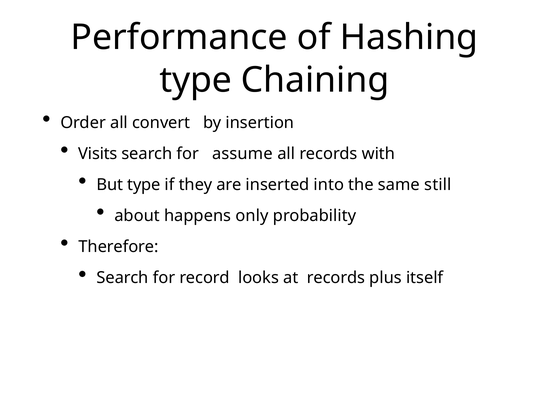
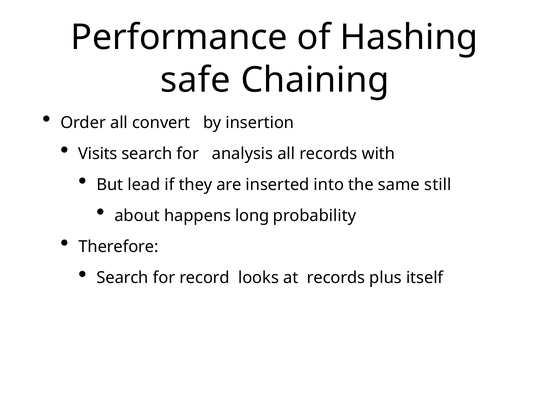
type: type -> safe (195, 80)
assume: assume -> analysis (242, 154)
But type: type -> lead (144, 185)
only: only -> long (252, 216)
